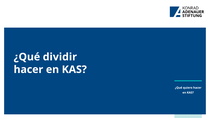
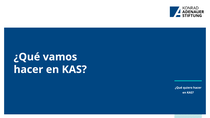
dividir: dividir -> vamos (60, 57)
